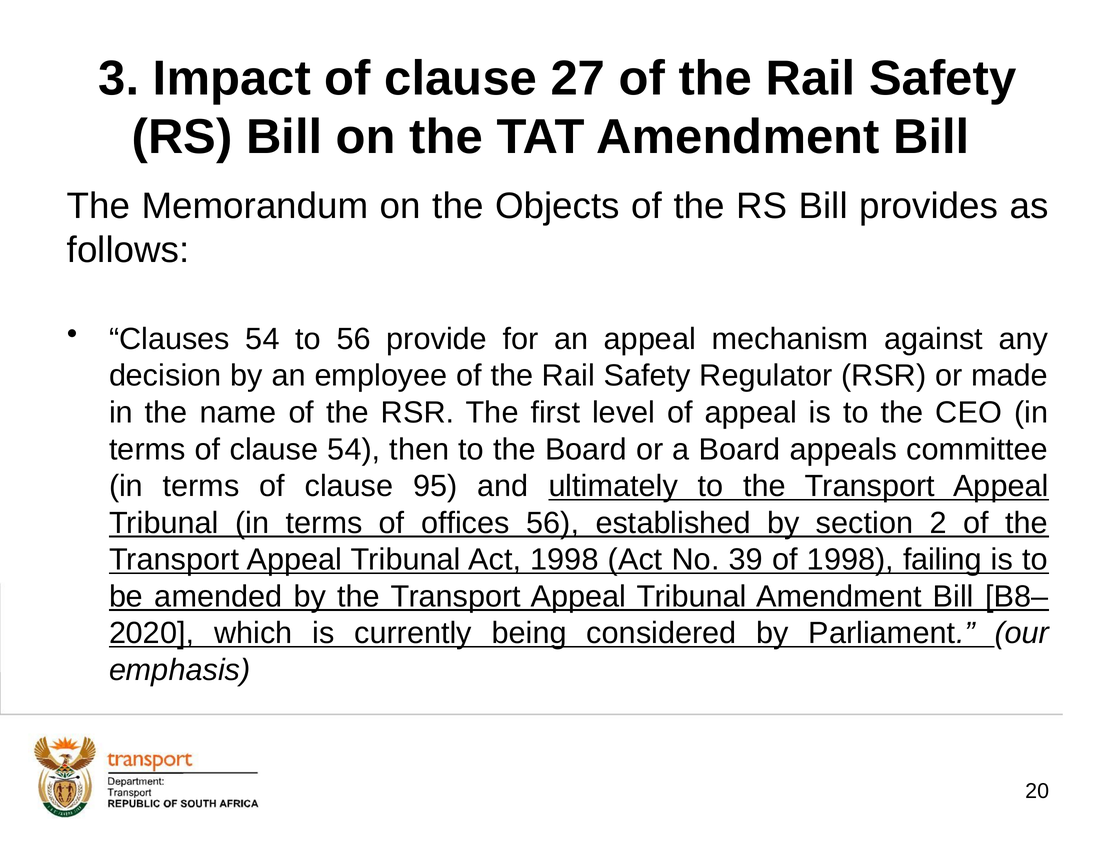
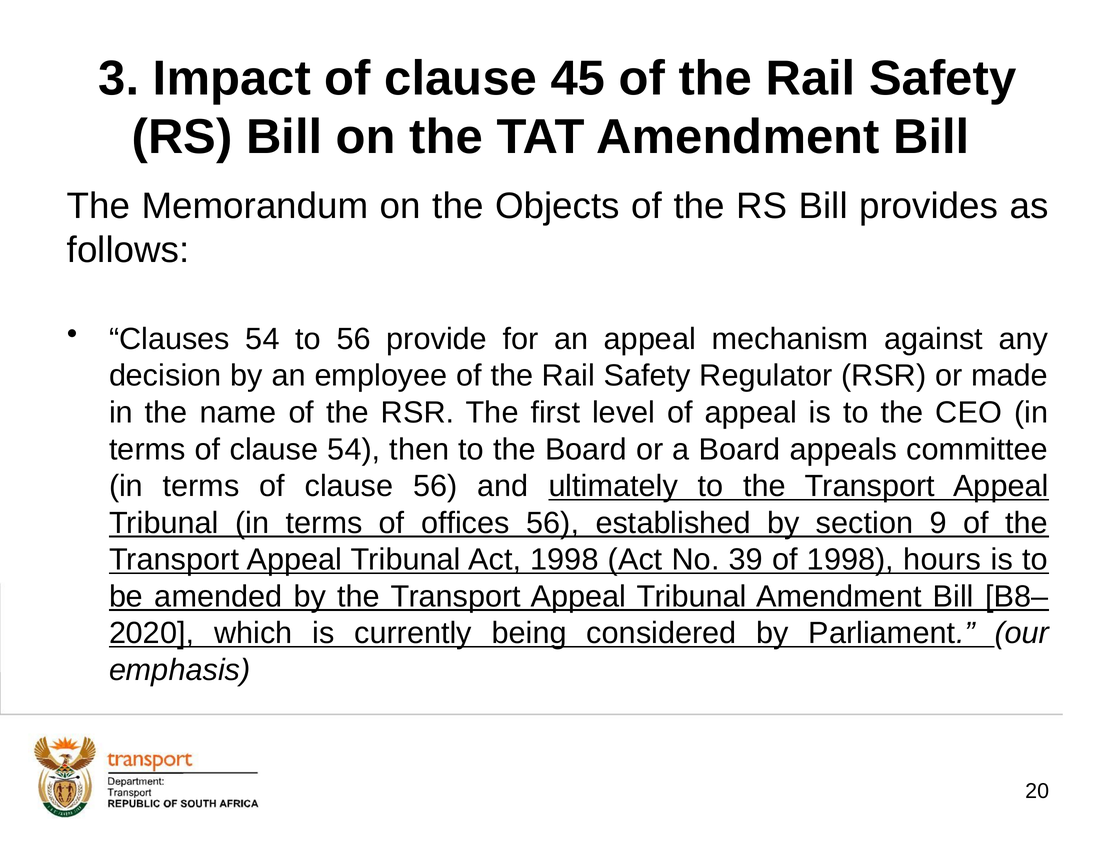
27: 27 -> 45 (578, 78)
clause 95: 95 -> 56 (435, 486)
2: 2 -> 9 (938, 523)
failing: failing -> hours (942, 560)
